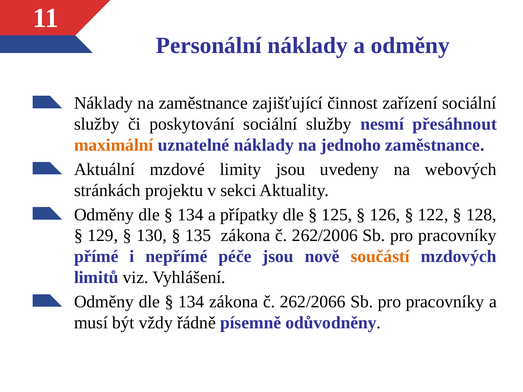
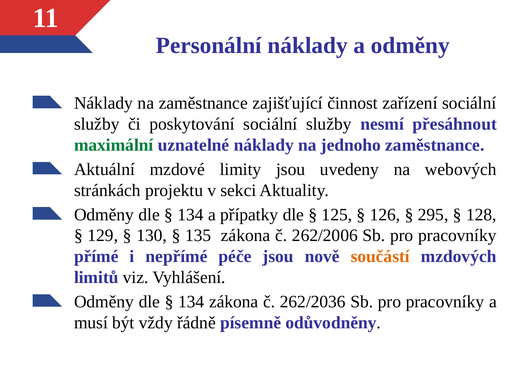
maximální colour: orange -> green (114, 145)
122: 122 -> 295 (433, 215)
262/2066: 262/2066 -> 262/2036 (313, 302)
